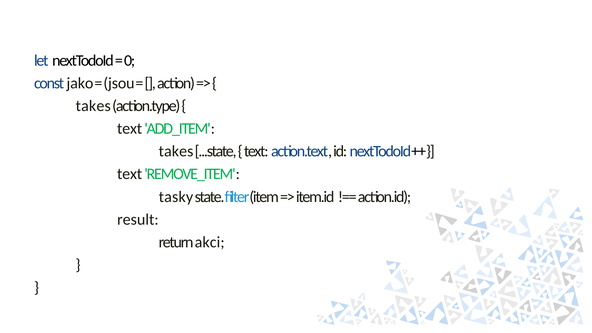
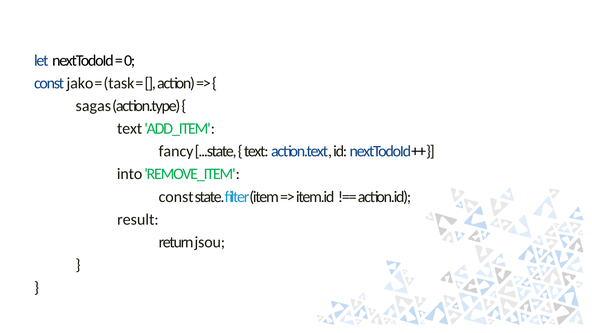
jsou: jsou -> task (119, 83)
takes: takes -> sagas (93, 106)
takes: takes -> fancy (176, 151)
text: text -> into (130, 174)
tasky: tasky -> const (176, 197)
akci: akci -> jsou (210, 242)
